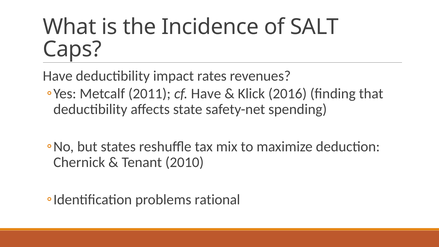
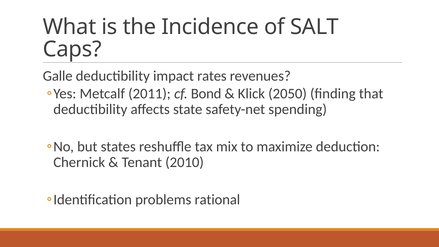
Have: Have -> Galle (58, 76)
cf Have: Have -> Bond (206, 94)
2016: 2016 -> 2050 (288, 94)
